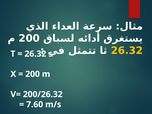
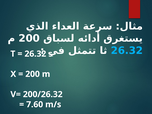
26.32 colour: yellow -> light blue (127, 51)
